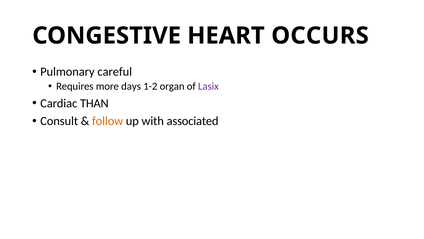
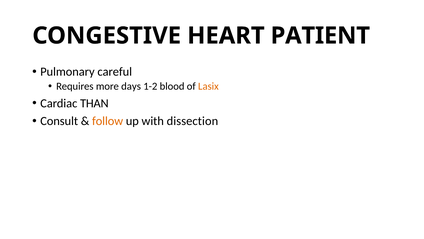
OCCURS: OCCURS -> PATIENT (320, 36)
organ: organ -> blood (172, 86)
Lasix colour: purple -> orange (208, 86)
associated: associated -> dissection (192, 121)
